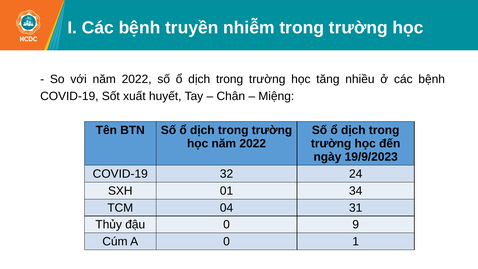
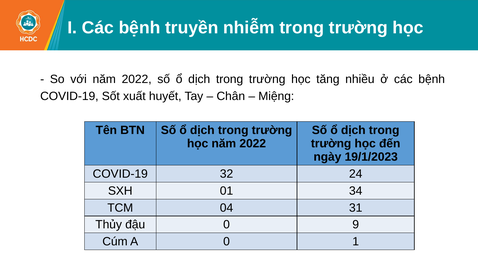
19/9/2023: 19/9/2023 -> 19/1/2023 (371, 157)
